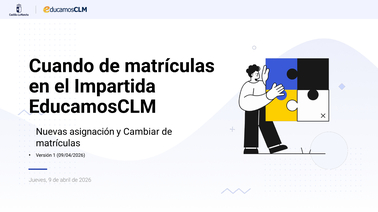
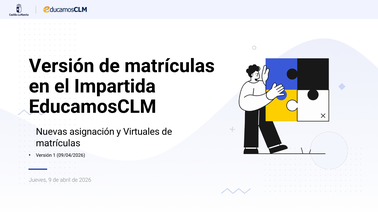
Cuando: Cuando -> Versión (62, 66)
Cambiar: Cambiar -> Virtuales (141, 132)
